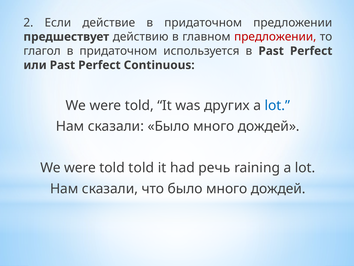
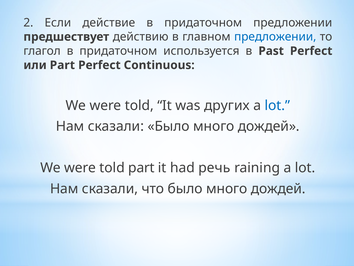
предложении colour: red -> blue (275, 37)
или Рast: Рast -> Part (62, 65)
told told: told -> part (141, 168)
